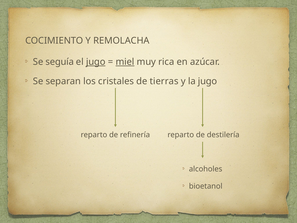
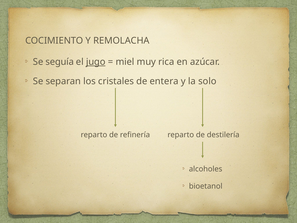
miel underline: present -> none (125, 62)
tierras: tierras -> entera (164, 81)
la jugo: jugo -> solo (207, 81)
